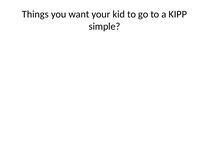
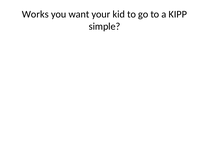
Things: Things -> Works (35, 14)
